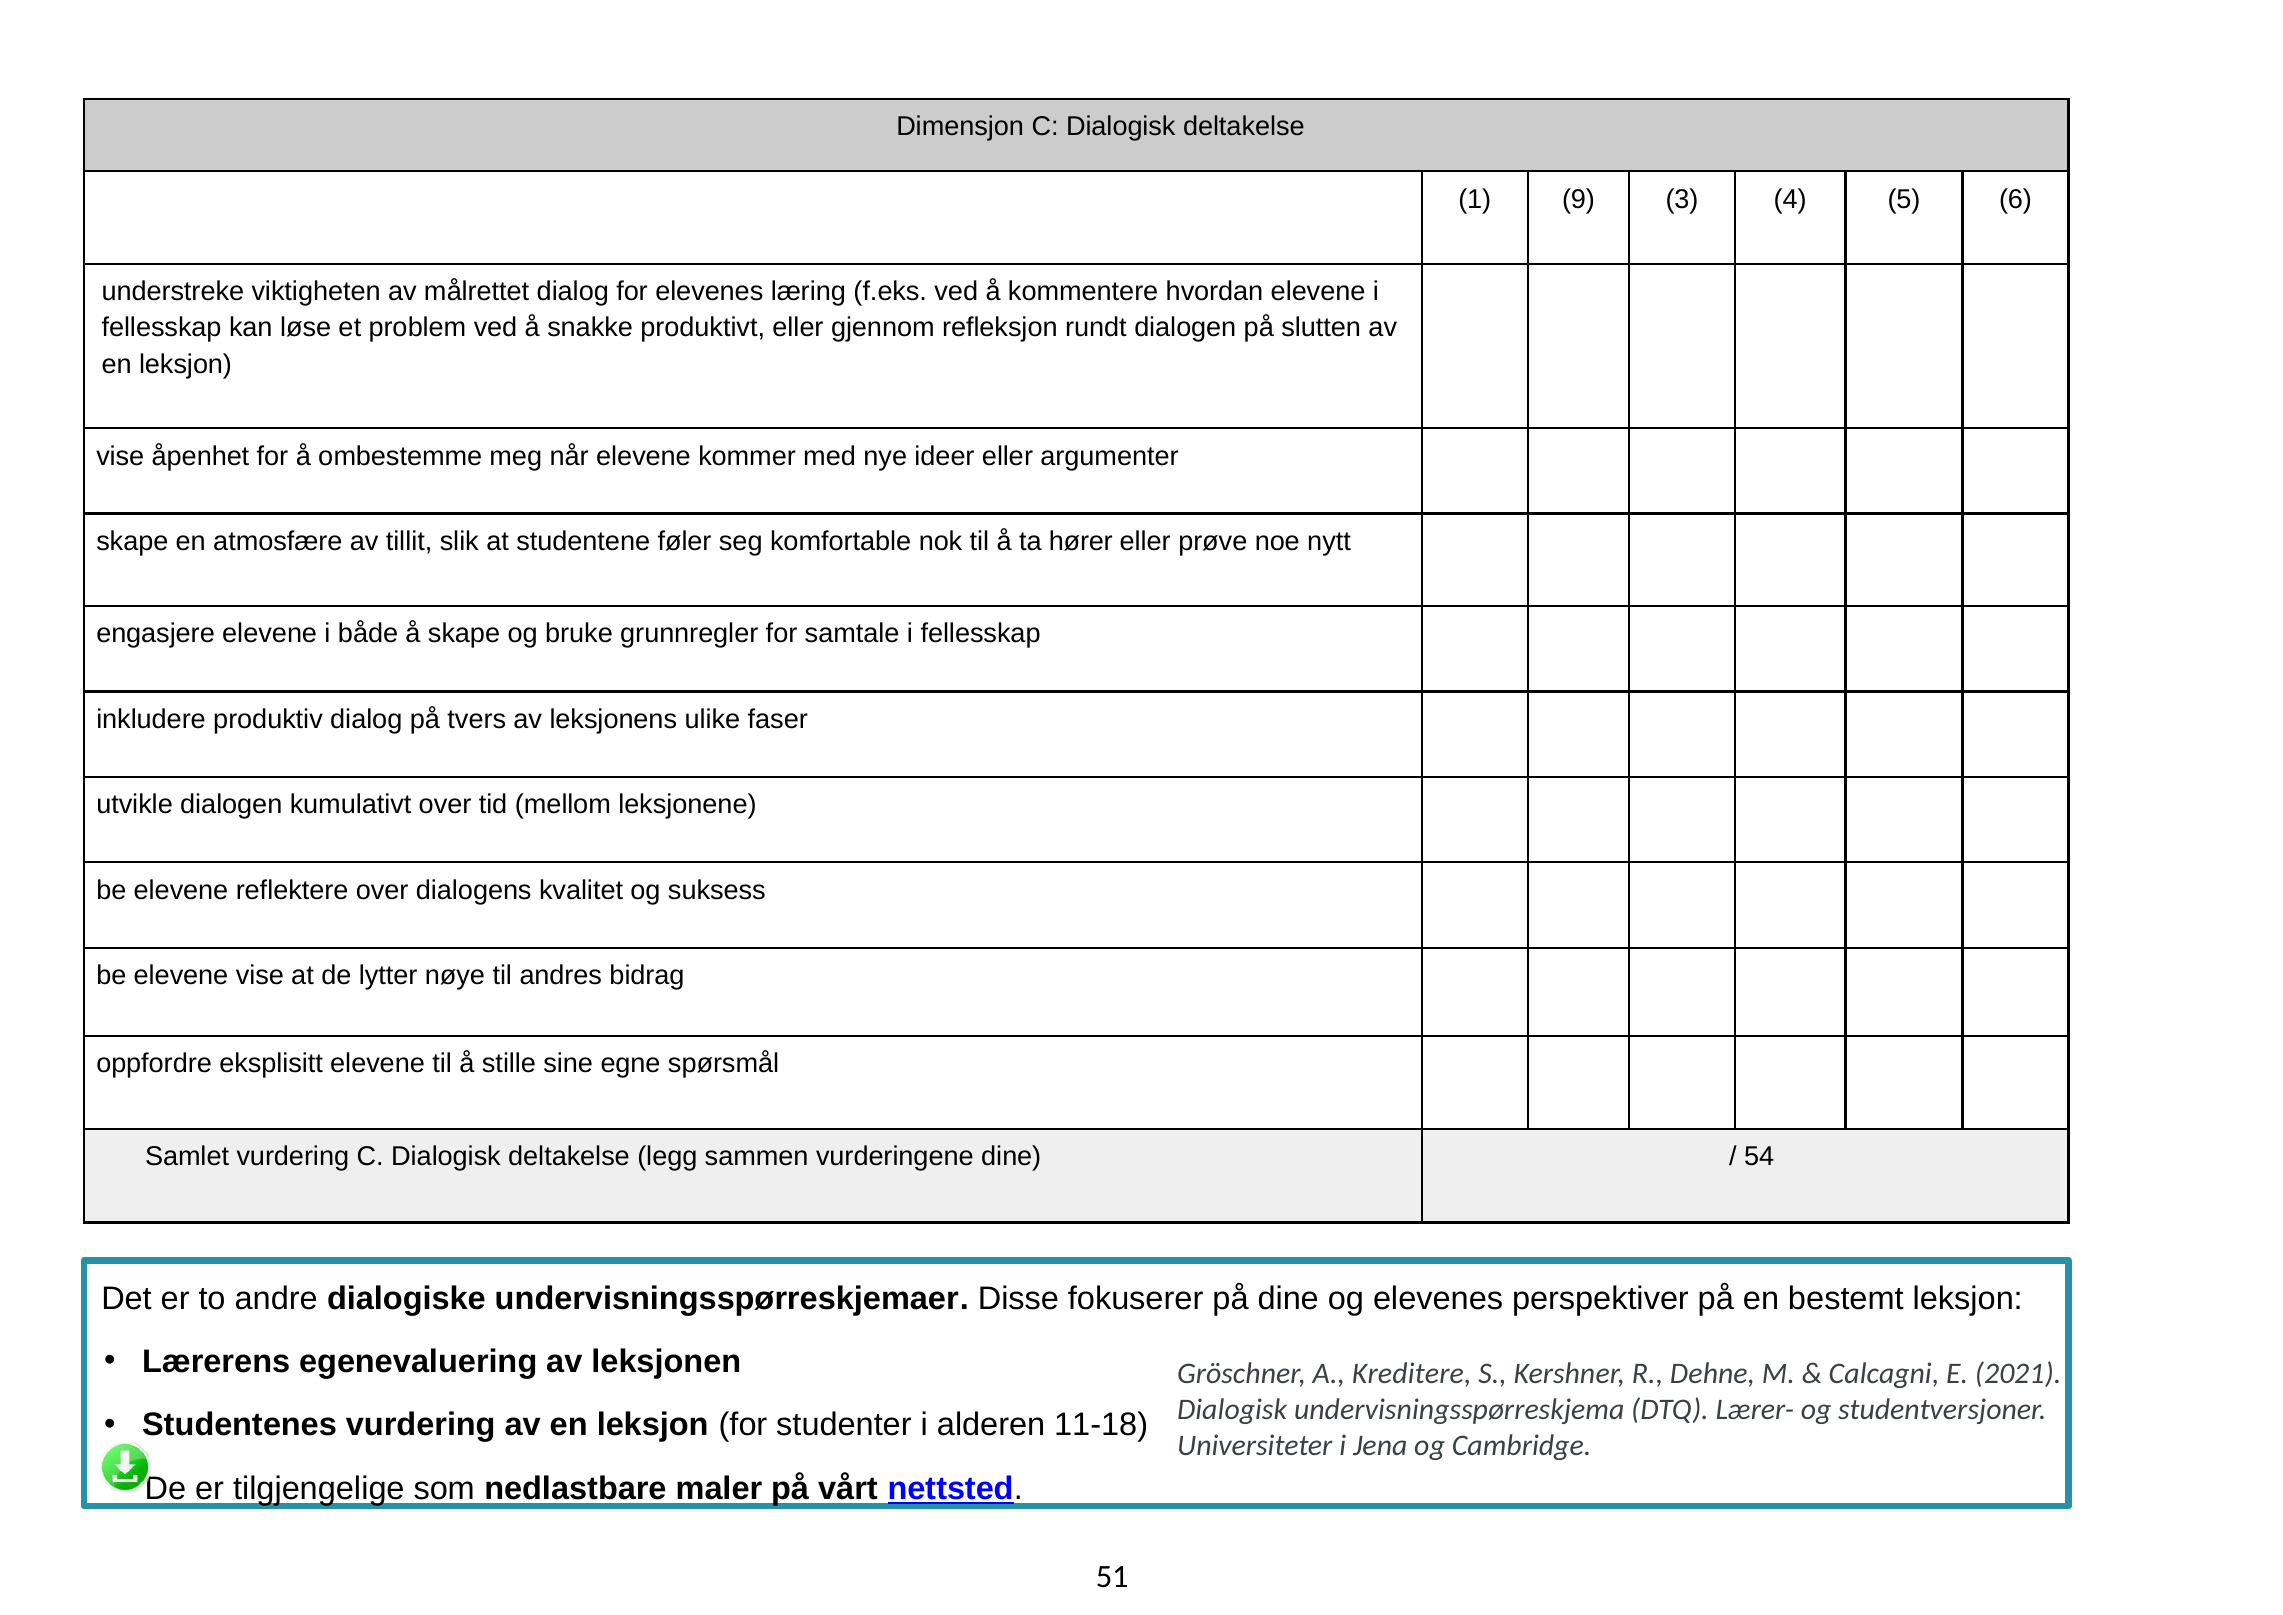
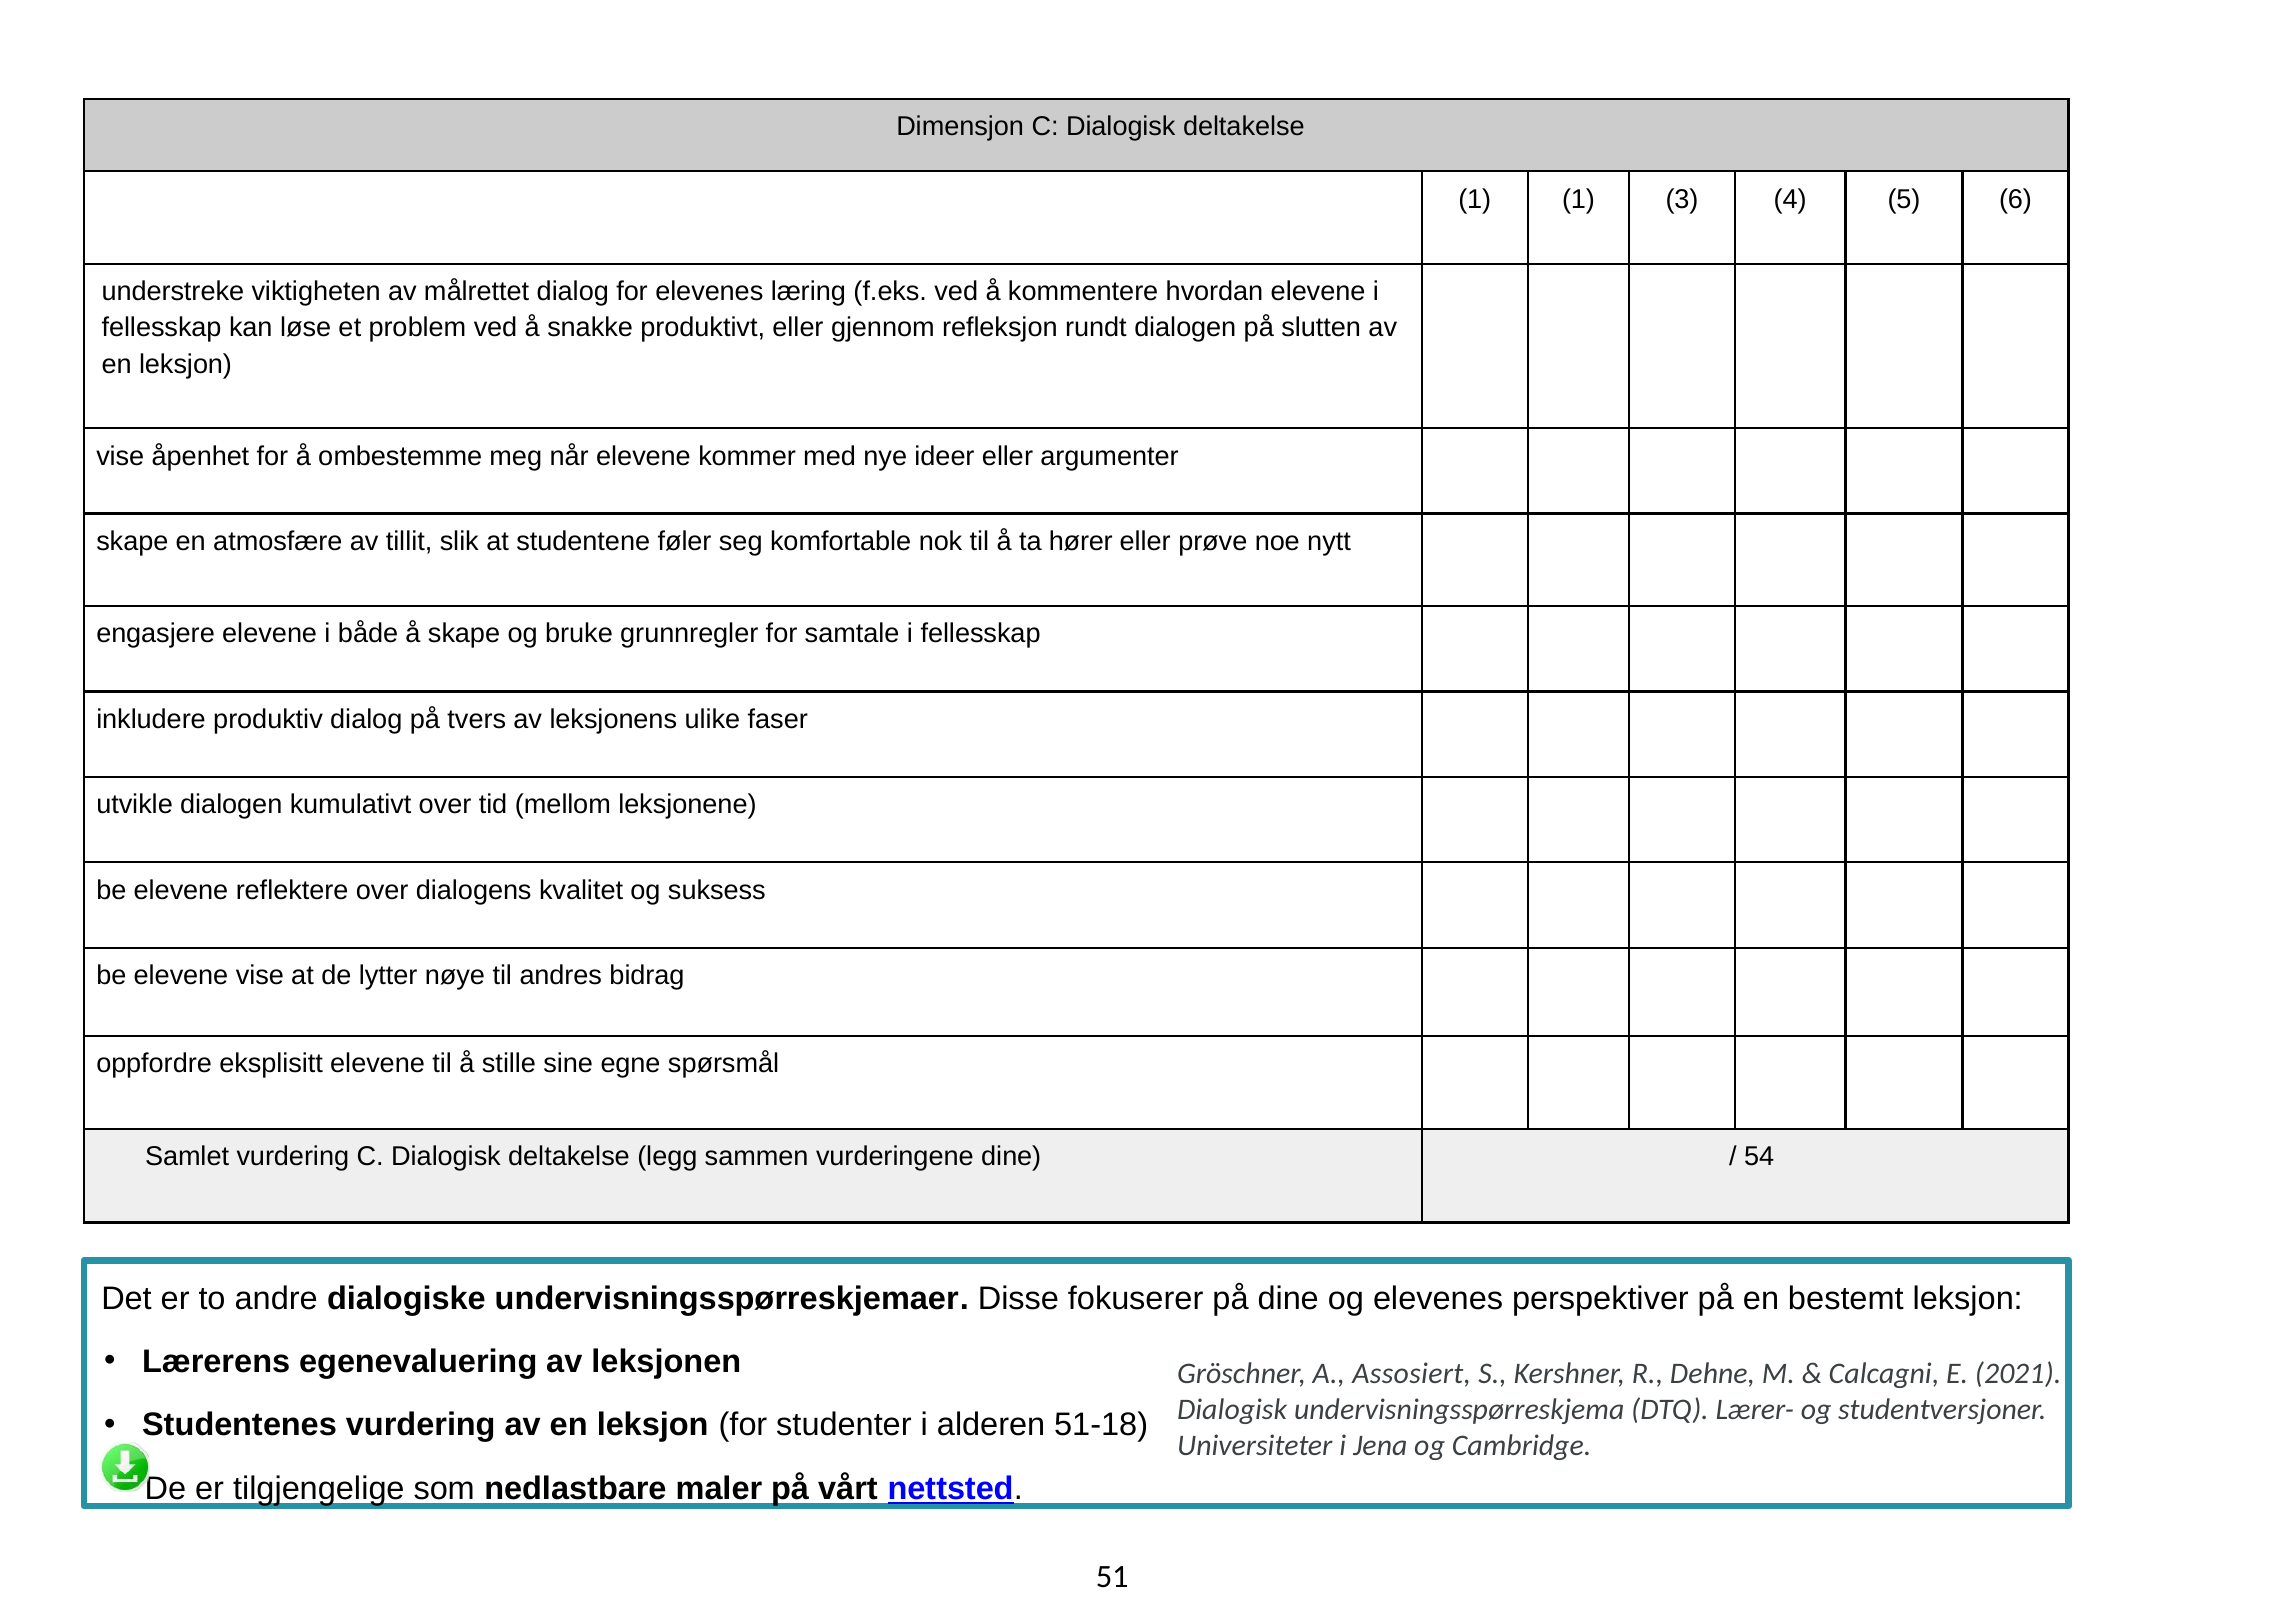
1 9: 9 -> 1 (1579, 199)
Kreditere: Kreditere -> Assosiert (1412, 1374)
11-18: 11-18 -> 51-18 (1101, 1425)
